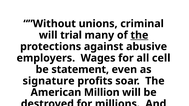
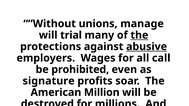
criminal: criminal -> manage (142, 24)
abusive underline: none -> present (147, 47)
cell: cell -> call (161, 58)
statement: statement -> prohibited (80, 70)
